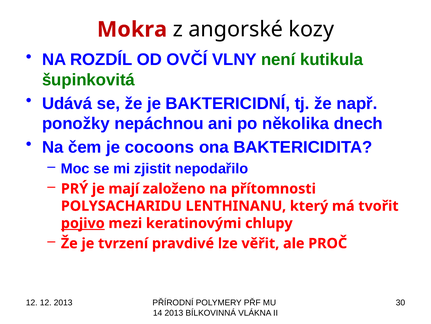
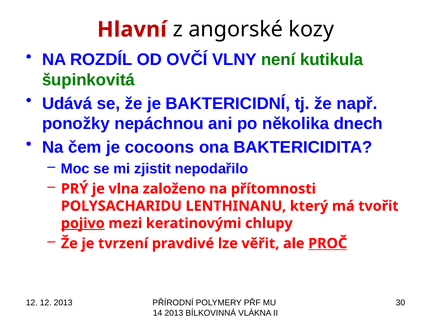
Mokra: Mokra -> Hlavní (132, 29)
mají: mají -> vlna (124, 188)
PROČ underline: none -> present (328, 243)
